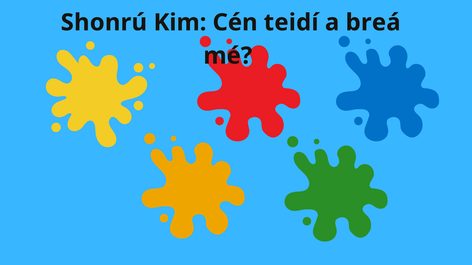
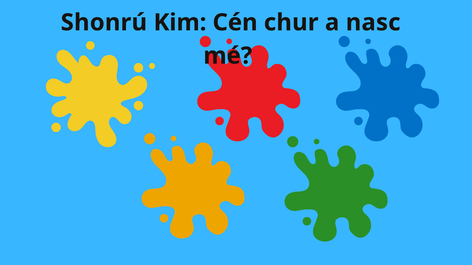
teidí: teidí -> chur (291, 23)
breá: breá -> nasc (373, 23)
